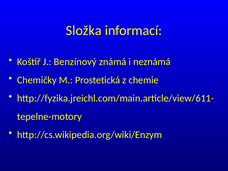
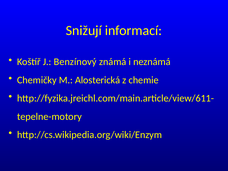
Složka: Složka -> Snižují (84, 30)
Prostetická: Prostetická -> Alosterická (98, 80)
